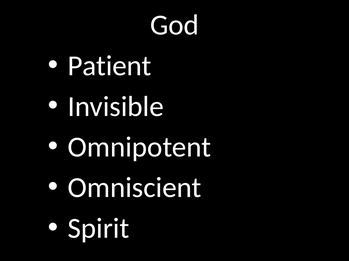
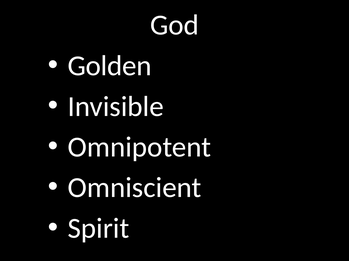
Patient: Patient -> Golden (110, 66)
